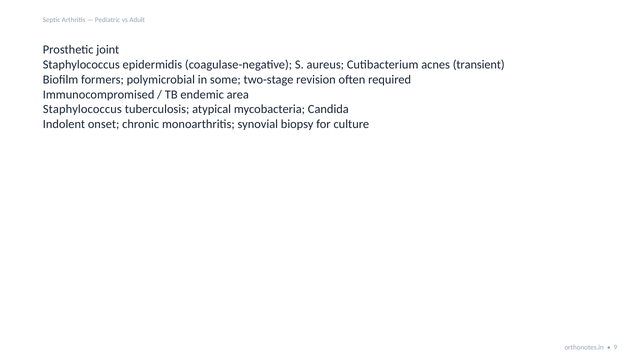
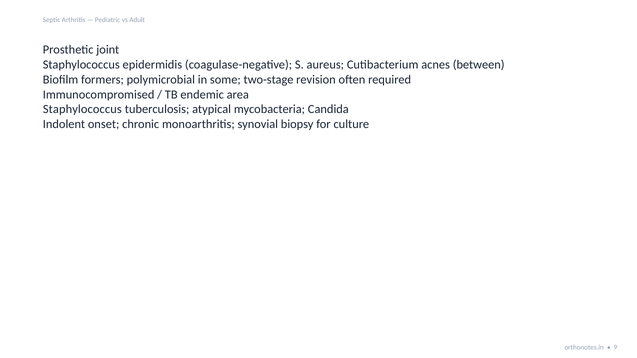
transient: transient -> between (479, 65)
